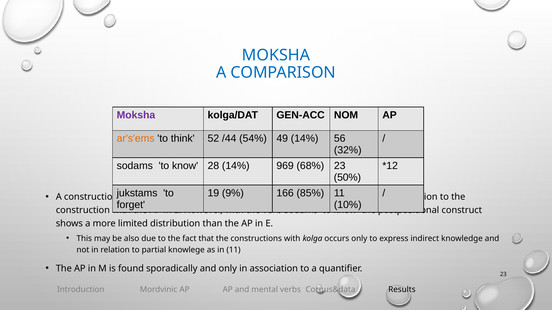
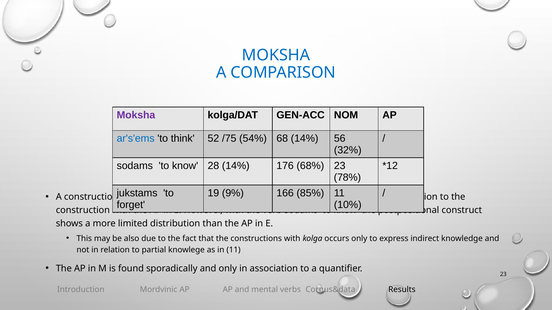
ar's'ems colour: orange -> blue (136, 139)
/44: /44 -> /75 (229, 139)
49: 49 -> 68 (282, 139)
969: 969 -> 176 (285, 166)
50%: 50% -> 78% (347, 178)
